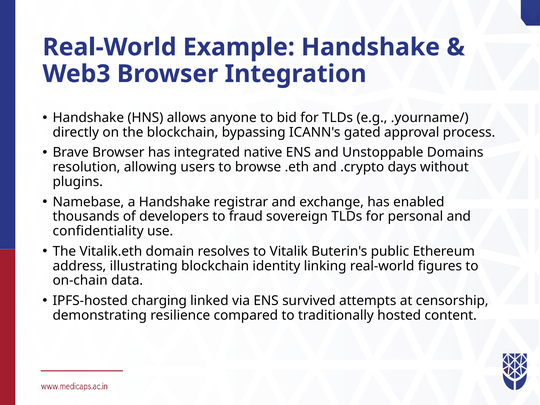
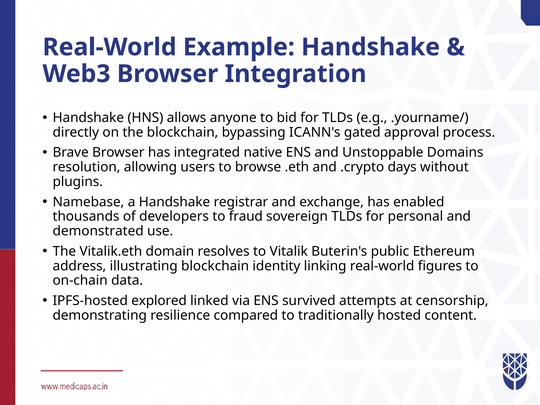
confidentiality: confidentiality -> demonstrated (98, 231)
charging: charging -> explored (159, 301)
